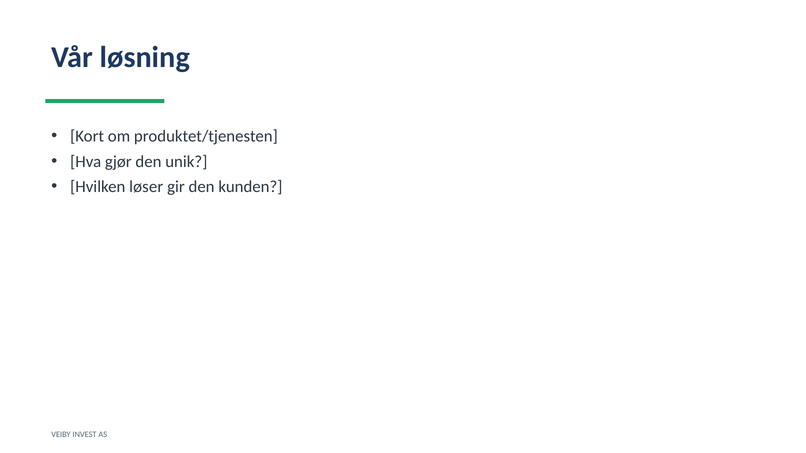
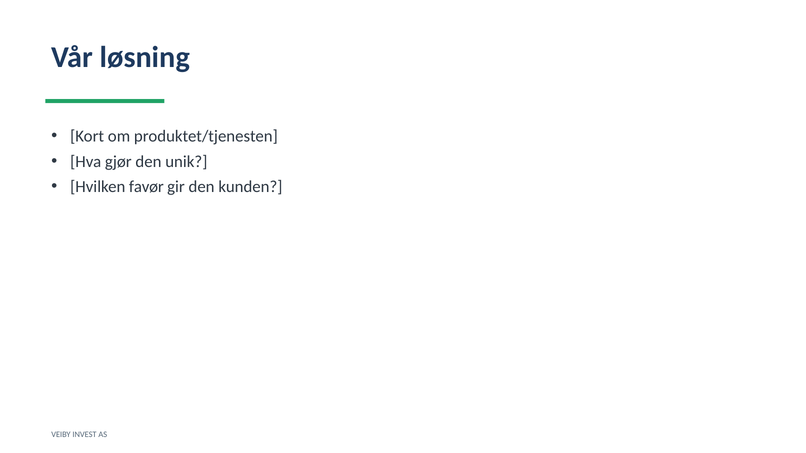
løser: løser -> favør (146, 187)
